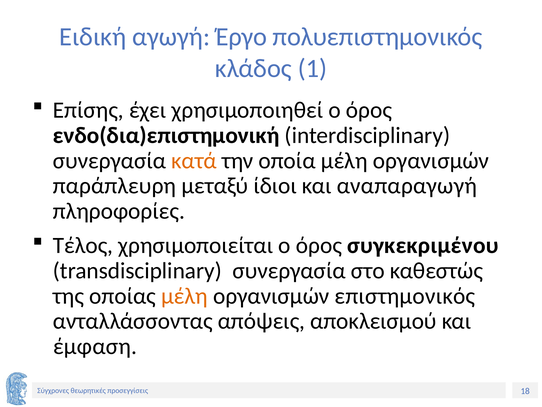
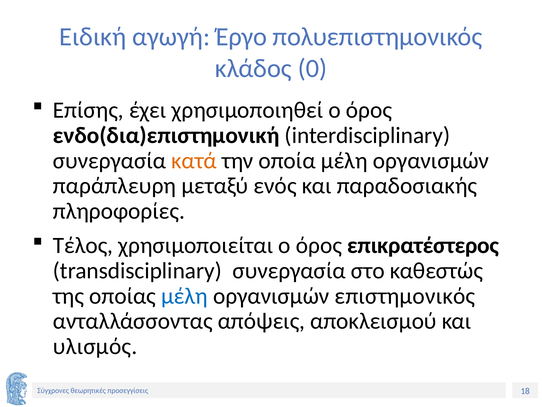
1: 1 -> 0 (312, 68)
ίδιοι: ίδιοι -> ενός (275, 186)
αναπαραγωγή: αναπαραγωγή -> παραδοσιακής (407, 186)
συγκεκριμένου: συγκεκριμένου -> επικρατέστερος (423, 245)
μέλη colour: orange -> blue (184, 296)
έμφαση: έμφαση -> υλισμός (95, 346)
